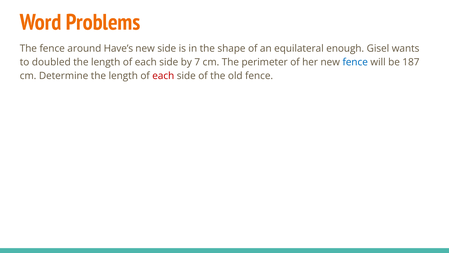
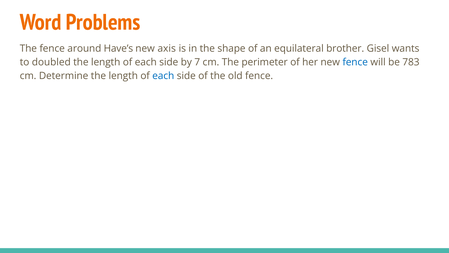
new side: side -> axis (167, 48)
enough: enough -> brother (345, 48)
187: 187 -> 783 (411, 62)
each colour: red -> blue (163, 76)
